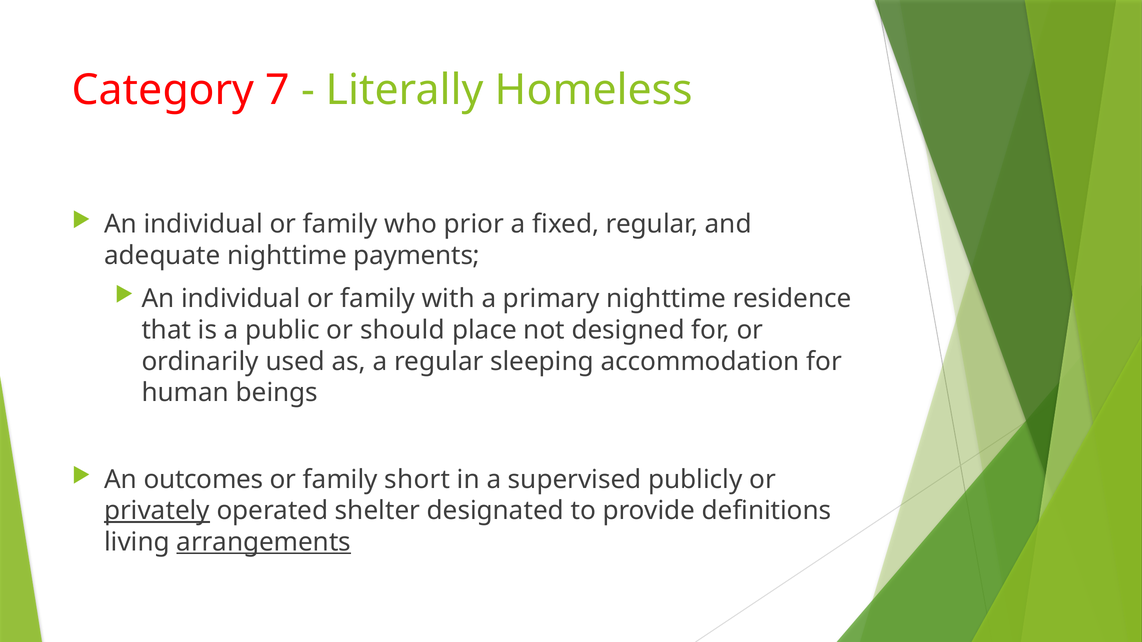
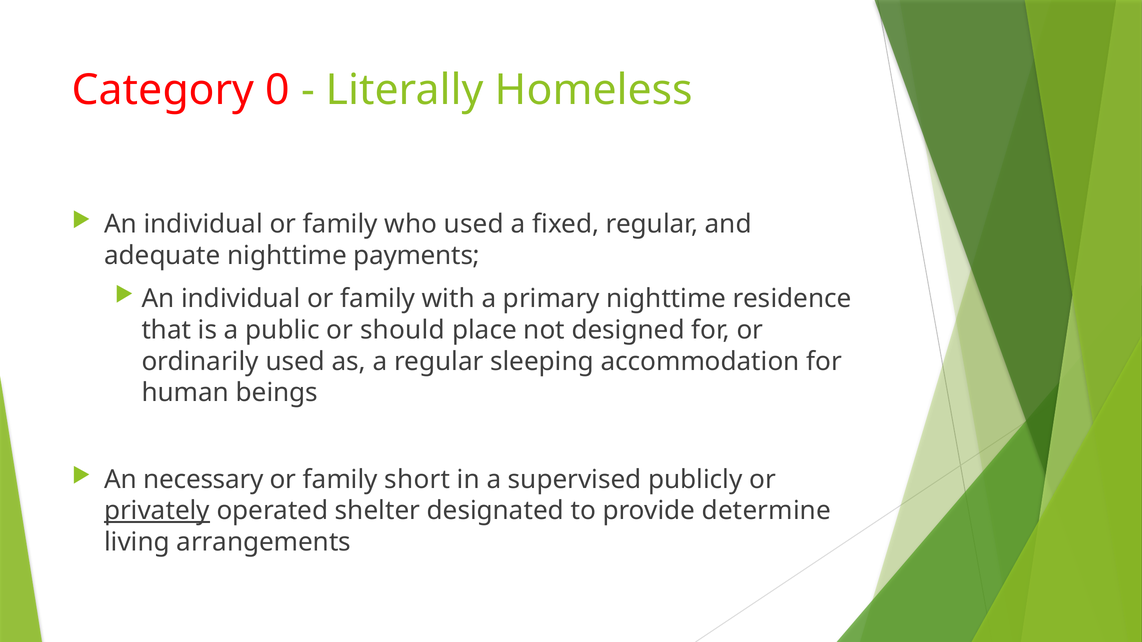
7: 7 -> 0 (278, 90)
who prior: prior -> used (474, 224)
outcomes: outcomes -> necessary (203, 480)
definitions: definitions -> determine (766, 511)
arrangements underline: present -> none (264, 542)
